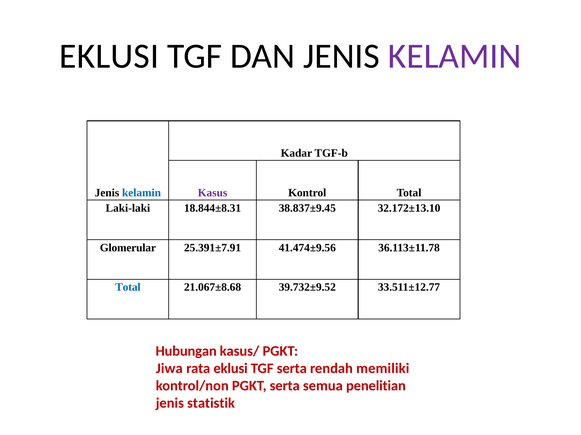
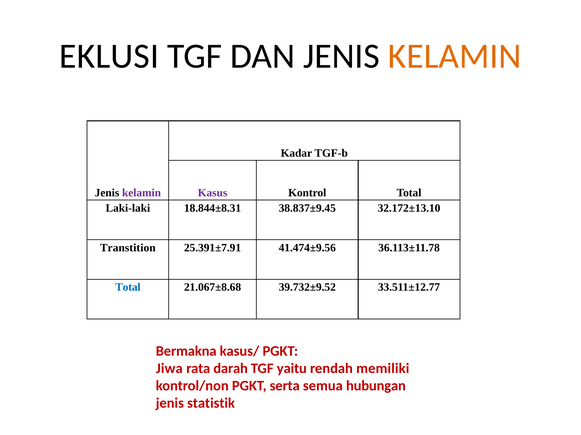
KELAMIN colour: purple -> orange (455, 56)
kelamin colour: blue -> purple (141, 193)
Glomerular: Glomerular -> Transtition (128, 248)
Hubungan: Hubungan -> Bermakna (186, 351)
rata eklusi: eklusi -> darah (231, 369)
TGF serta: serta -> yaitu (292, 369)
penelitian: penelitian -> hubungan (376, 386)
